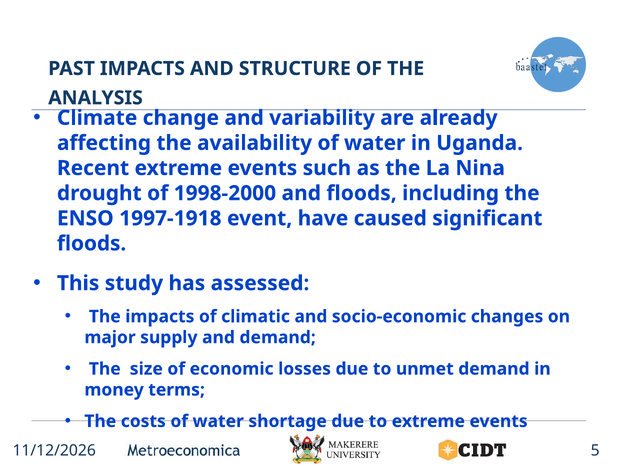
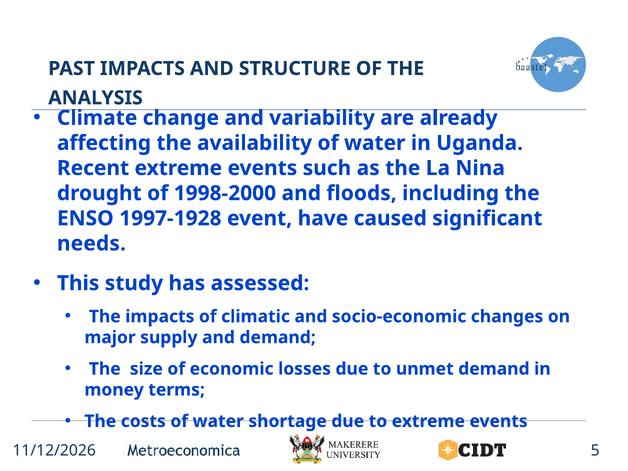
1997-1918: 1997-1918 -> 1997-1928 (170, 218)
floods: floods -> needs (91, 243)
